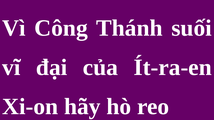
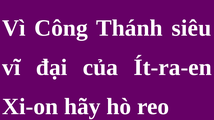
suối: suối -> siêu (191, 28)
